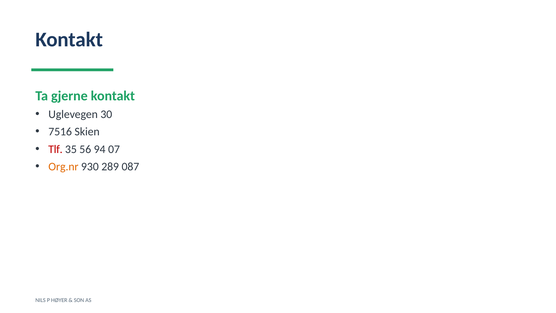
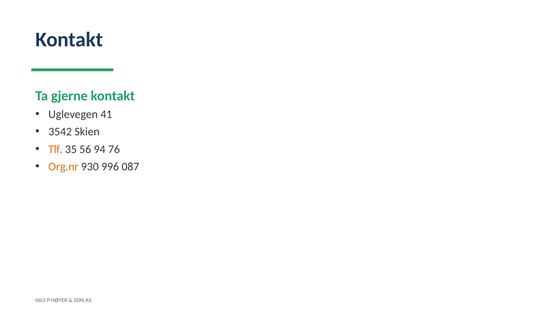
30: 30 -> 41 (106, 114)
7516: 7516 -> 3542 (60, 132)
Tlf colour: red -> orange (55, 149)
07: 07 -> 76 (114, 149)
289: 289 -> 996 (110, 166)
